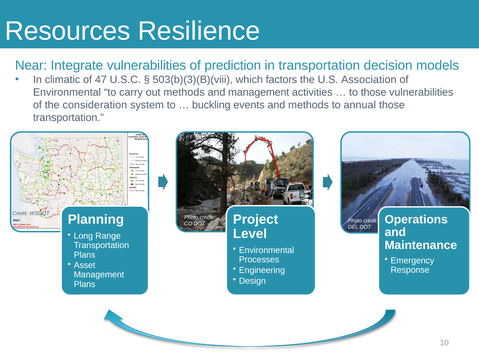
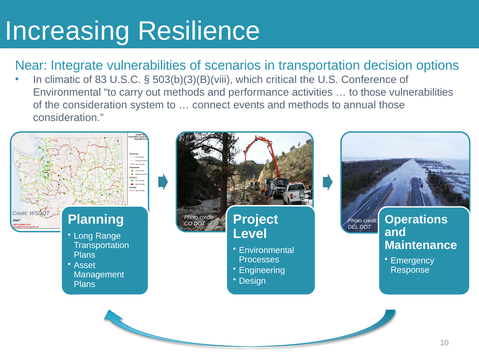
Resources: Resources -> Increasing (67, 31)
prediction: prediction -> scenarios (233, 65)
models: models -> options (438, 65)
47: 47 -> 83 (101, 80)
factors: factors -> critical (281, 80)
Association: Association -> Conference (369, 80)
and management: management -> performance (259, 92)
buckling: buckling -> connect (211, 105)
transportation: transportation -> consideration (68, 118)
